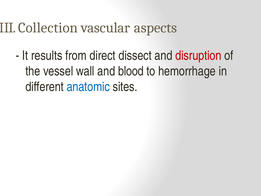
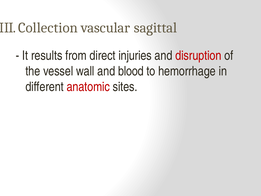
aspects: aspects -> sagittal (155, 28)
dissect: dissect -> injuries (135, 55)
anatomic colour: blue -> red (88, 87)
